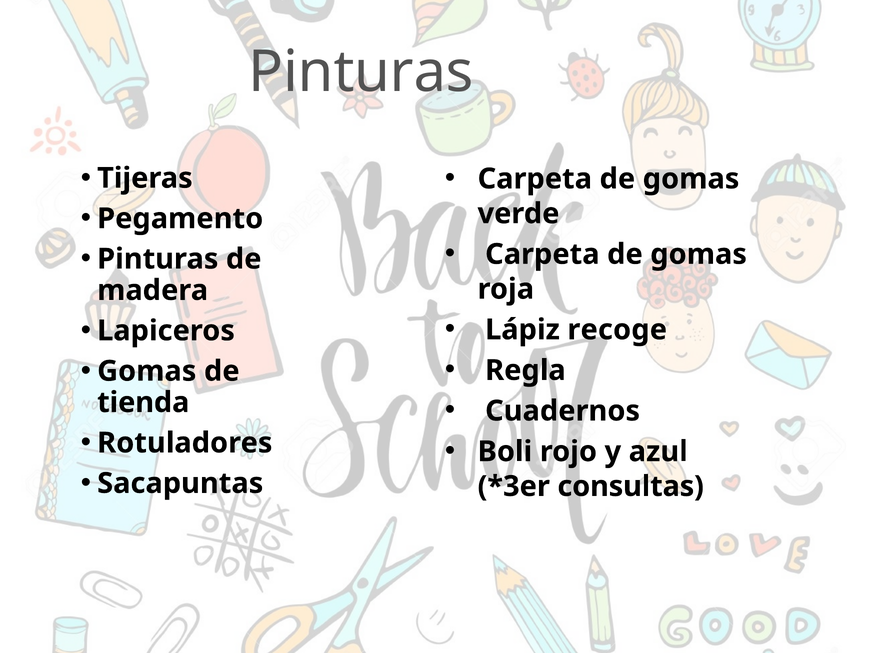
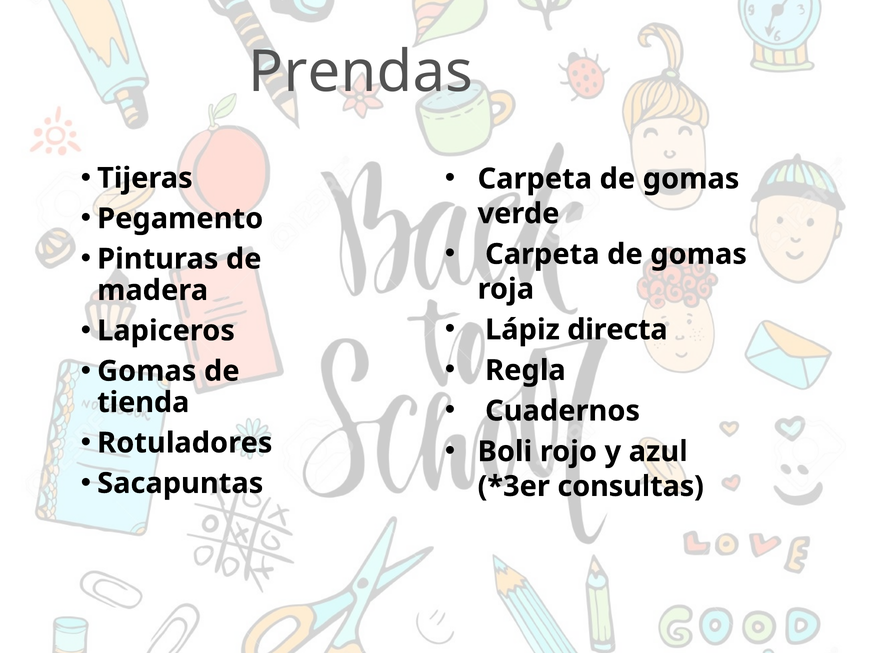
Pinturas: Pinturas -> Prendas (361, 72)
recoge: recoge -> directa (617, 329)
